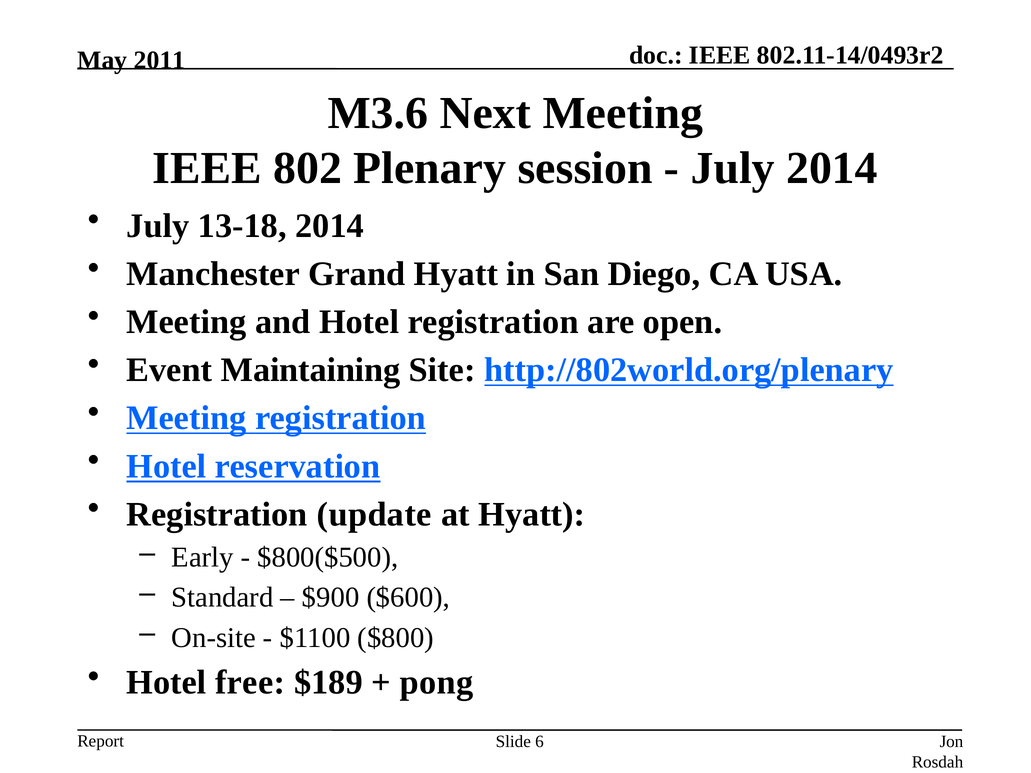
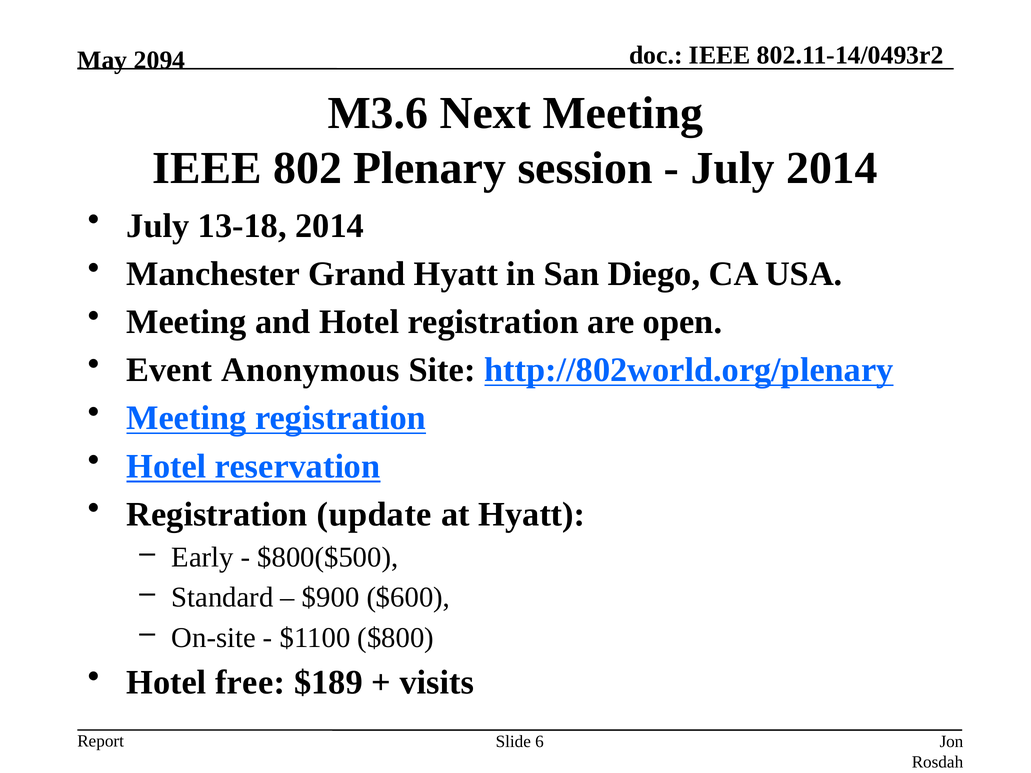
2011: 2011 -> 2094 (160, 60)
Maintaining: Maintaining -> Anonymous (310, 370)
pong: pong -> visits (437, 683)
